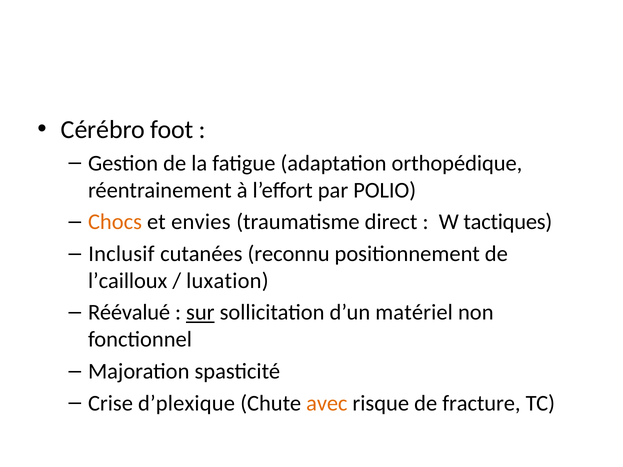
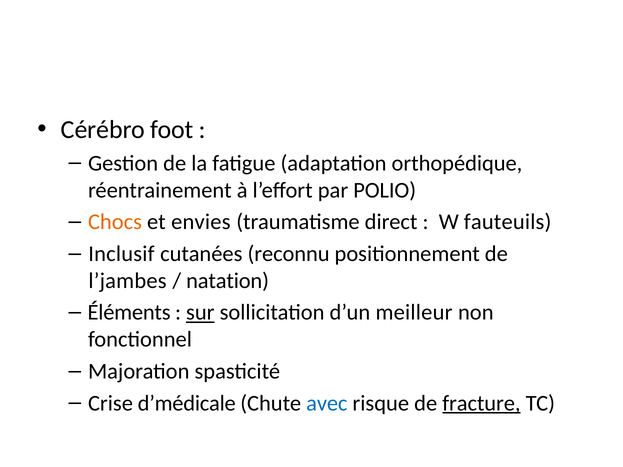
tactiques: tactiques -> fauteuils (508, 222)
l’cailloux: l’cailloux -> l’jambes (128, 281)
luxation: luxation -> natation (228, 281)
Réévalué: Réévalué -> Éléments (129, 313)
matériel: matériel -> meilleur (414, 313)
d’plexique: d’plexique -> d’médicale (187, 403)
avec colour: orange -> blue (327, 403)
fracture underline: none -> present (481, 403)
